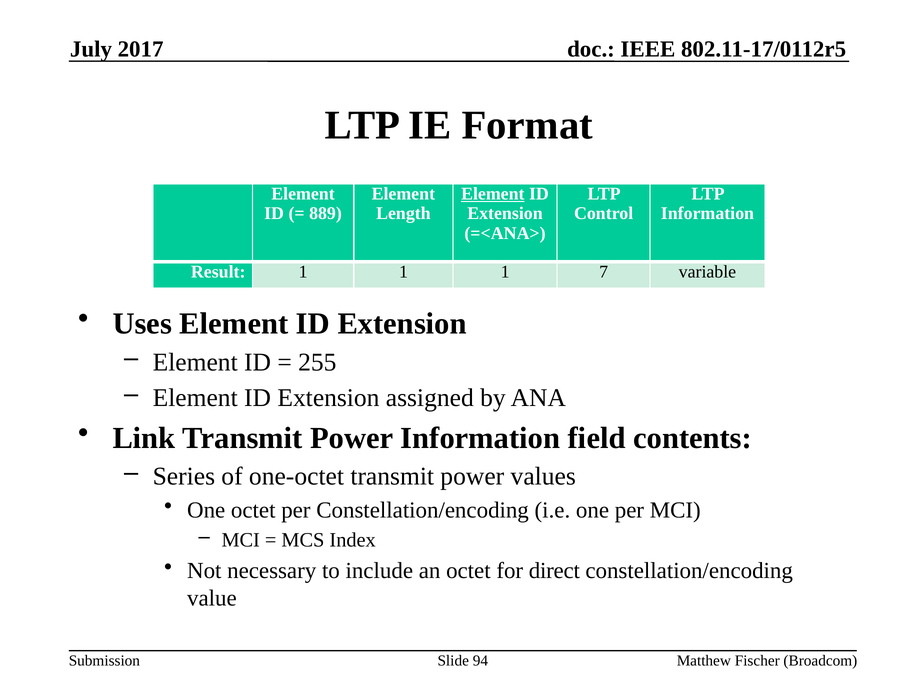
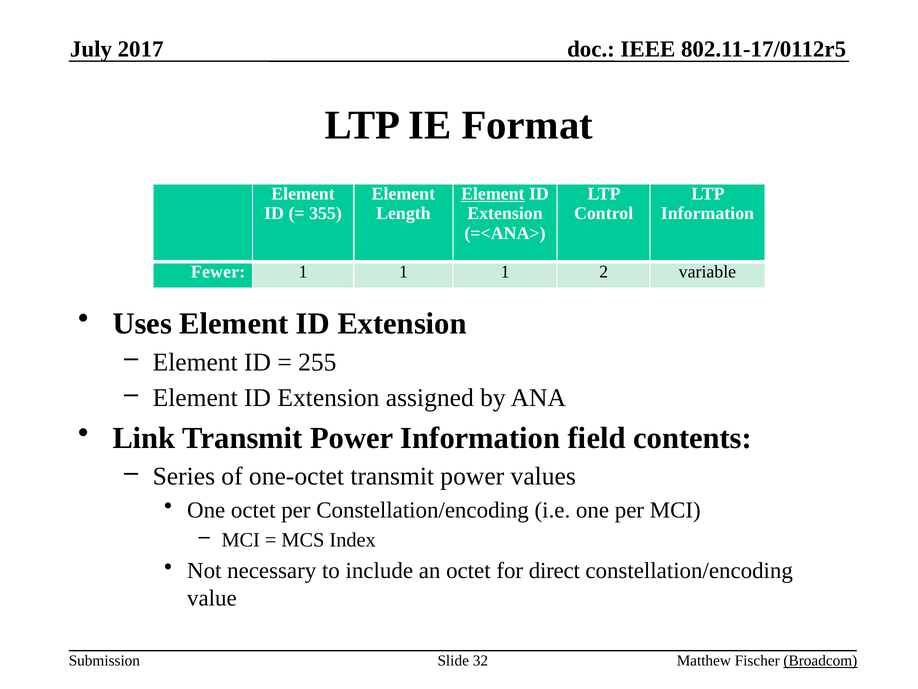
889: 889 -> 355 (325, 213)
Result: Result -> Fewer (218, 272)
7: 7 -> 2 (604, 272)
94: 94 -> 32 (480, 660)
Broadcom underline: none -> present (820, 660)
